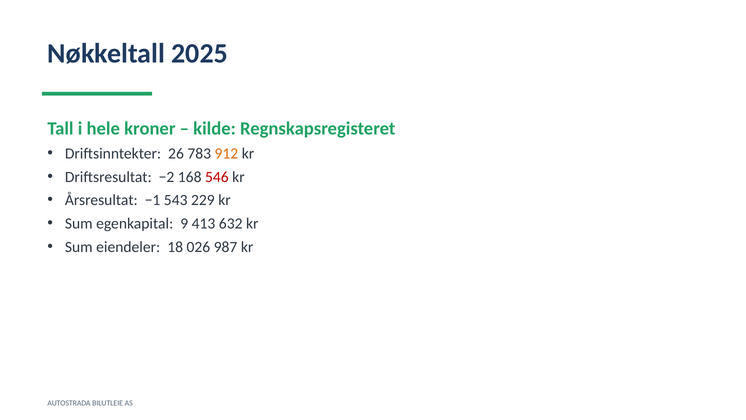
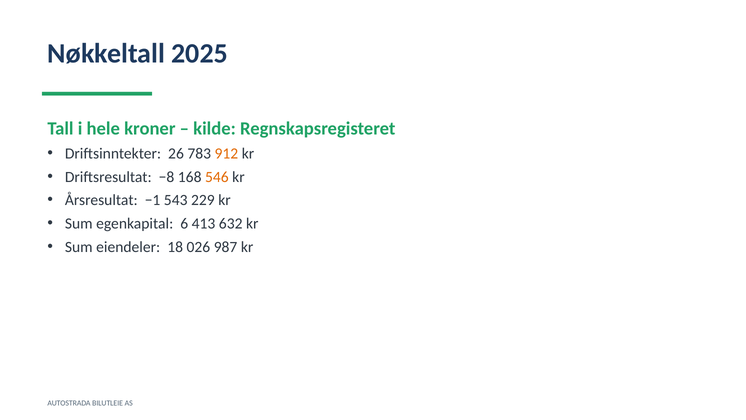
−2: −2 -> −8 (167, 177)
546 colour: red -> orange (217, 177)
9: 9 -> 6 (184, 223)
